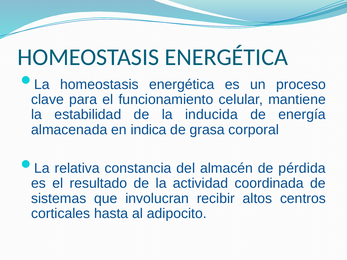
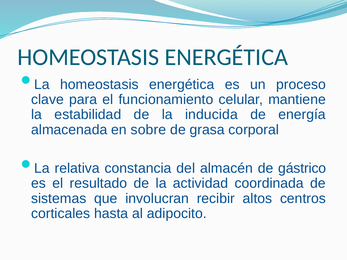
indica: indica -> sobre (148, 130)
pérdida: pérdida -> gástrico (302, 168)
